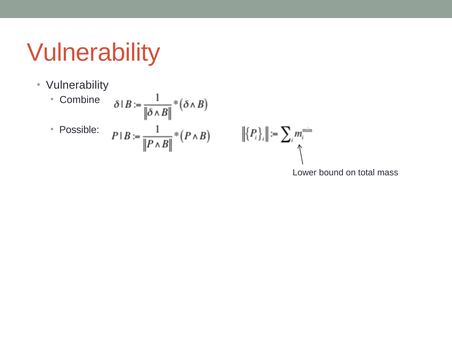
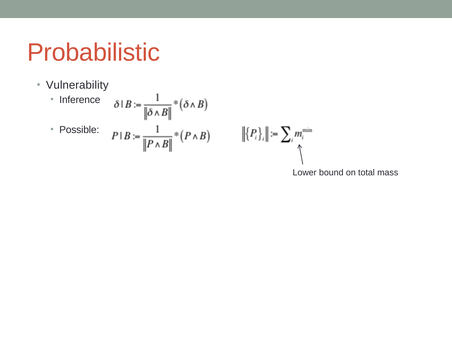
Vulnerability: Vulnerability -> Probabilistic (94, 53)
Combine: Combine -> Inference (80, 100)
